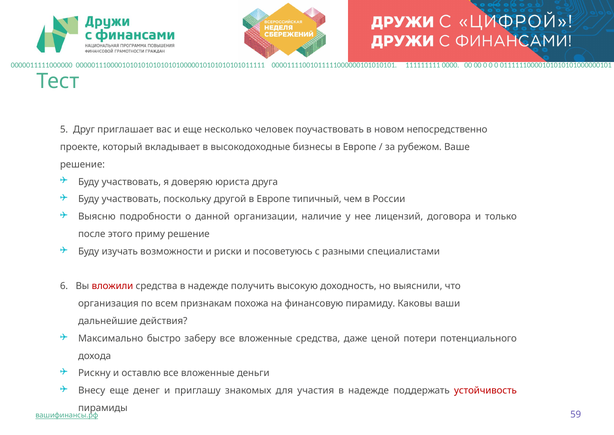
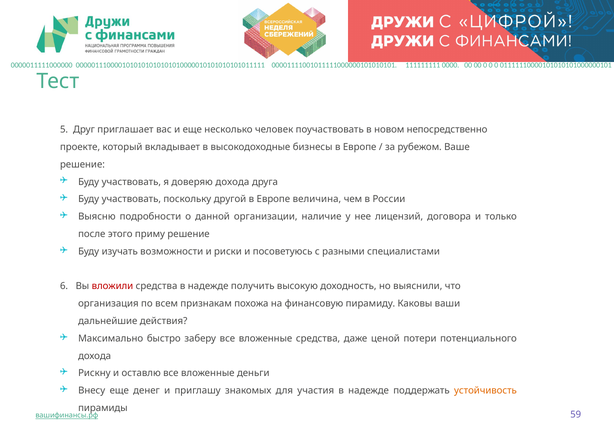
доверяю юриста: юриста -> дохода (232, 182)
типичный: типичный -> величина (317, 199)
устойчивость colour: red -> orange (485, 390)
